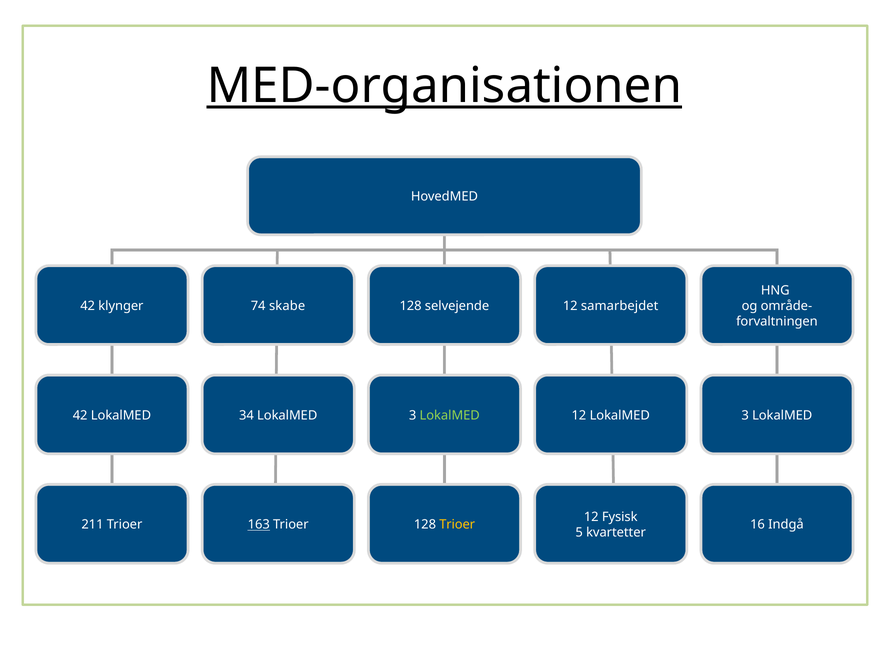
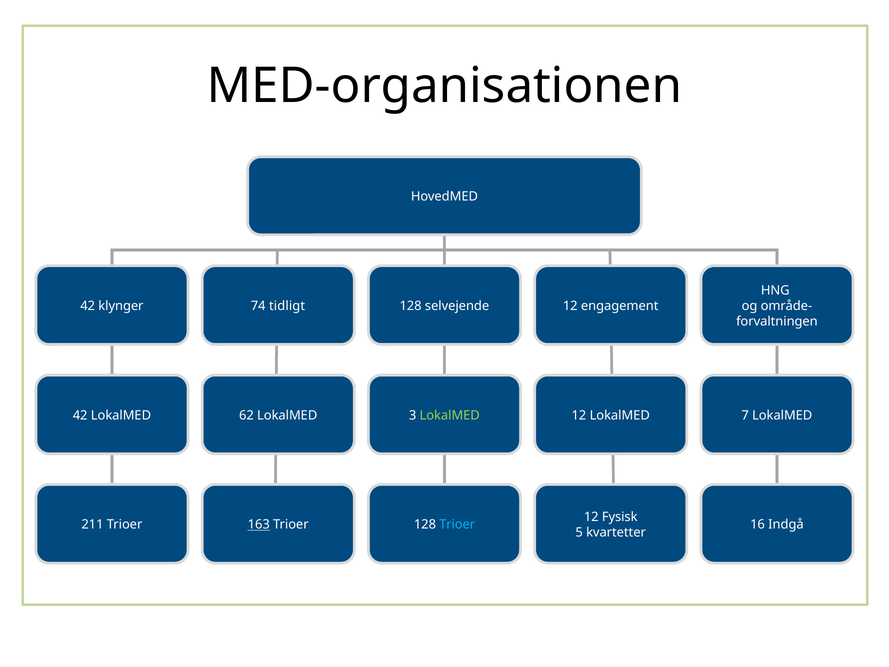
MED-organisationen underline: present -> none (444, 86)
skabe: skabe -> tidligt (287, 306)
samarbejdet: samarbejdet -> engagement (620, 306)
34: 34 -> 62 (246, 415)
12 LokalMED 3: 3 -> 7 (745, 415)
Trioer colour: yellow -> light blue (457, 524)
